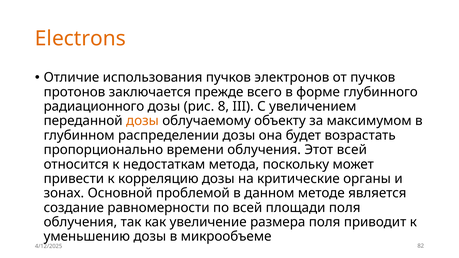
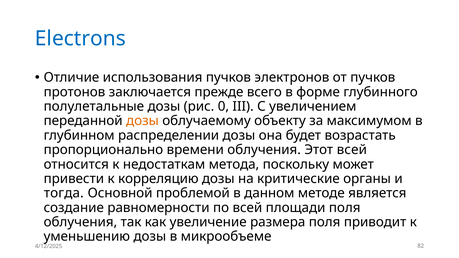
Electrons colour: orange -> blue (80, 39)
радиационного: радиационного -> полулетальные (94, 107)
8: 8 -> 0 (223, 107)
зонах: зонах -> тогда (64, 193)
